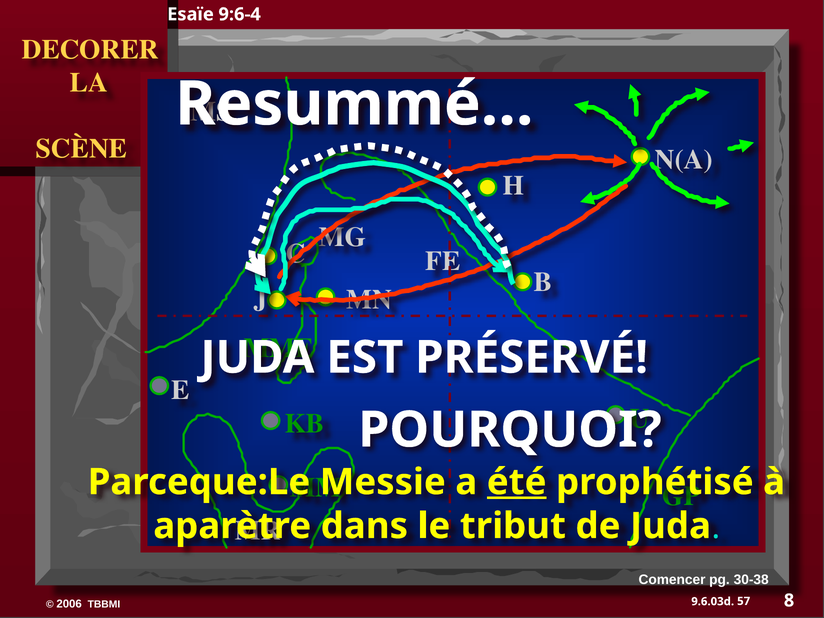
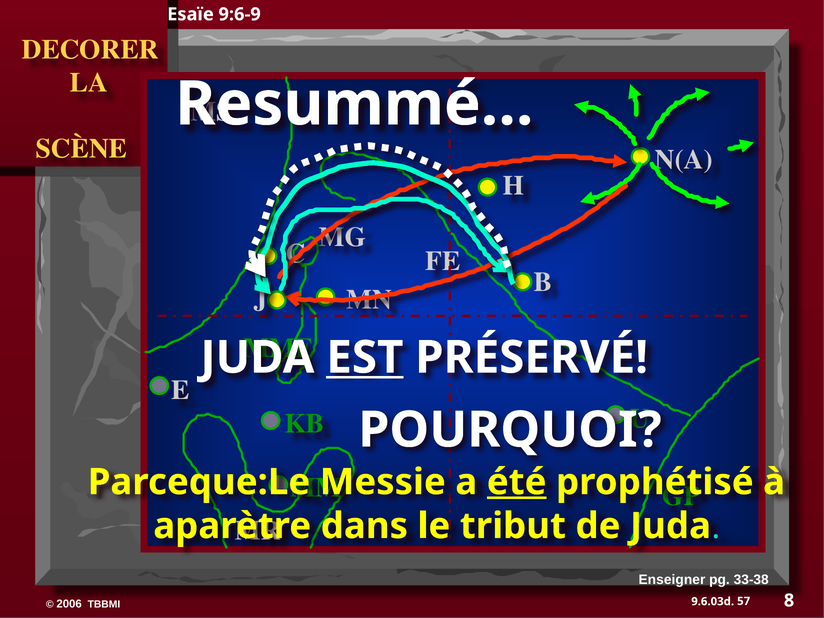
9:6-4: 9:6-4 -> 9:6-9 (240, 14)
EST underline: none -> present (365, 358)
Comencer: Comencer -> Enseigner (672, 580)
30-38: 30-38 -> 33-38 (751, 580)
